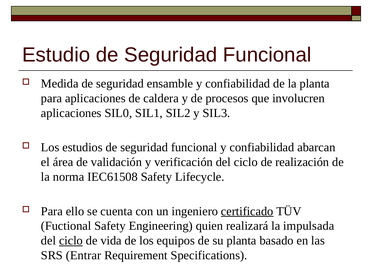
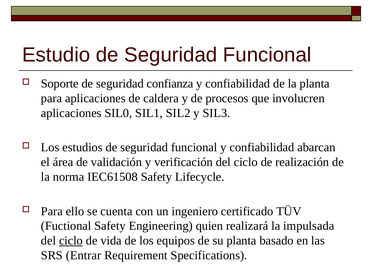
Medida: Medida -> Soporte (60, 84)
ensamble: ensamble -> confianza (170, 84)
certificado underline: present -> none (247, 211)
